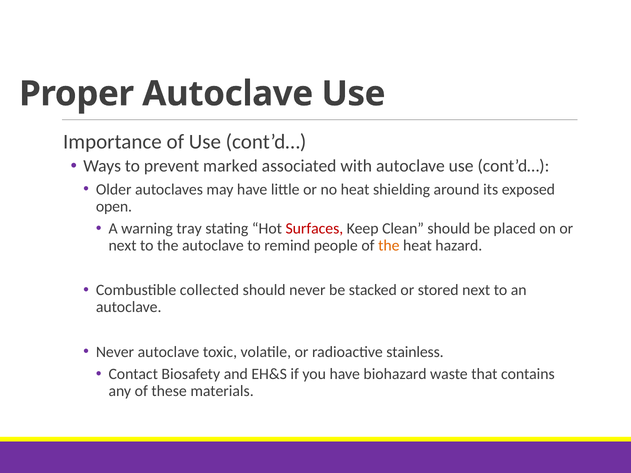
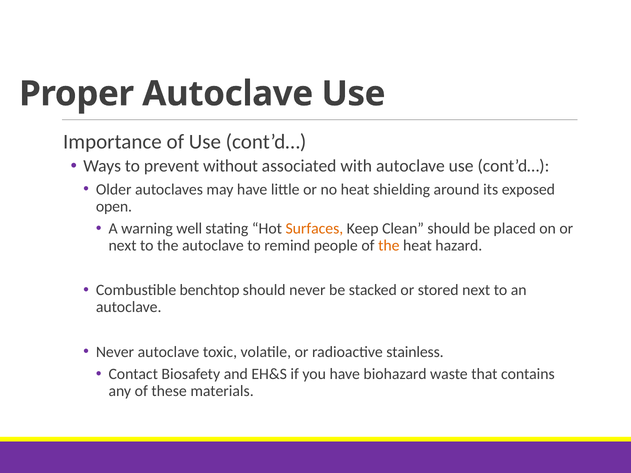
marked: marked -> without (231, 166)
tray: tray -> well (189, 229)
Surfaces colour: red -> orange (314, 229)
collected: collected -> benchtop (210, 290)
